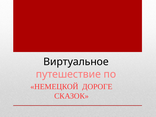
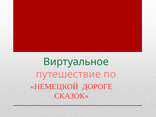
Виртуальное colour: black -> green (76, 62)
